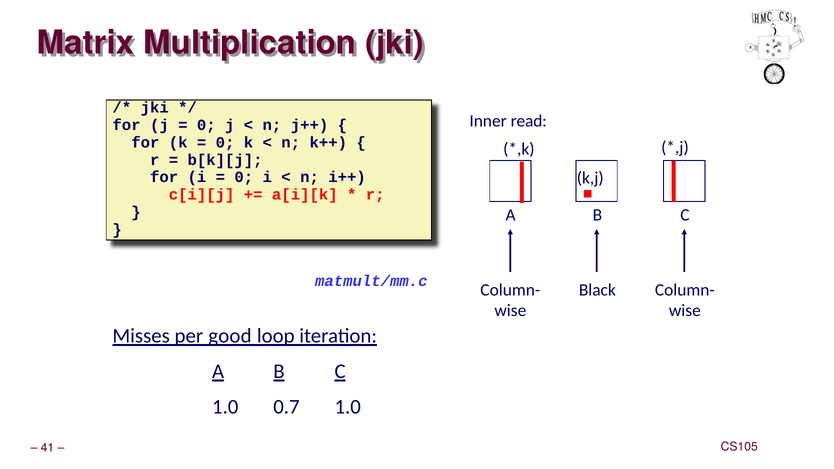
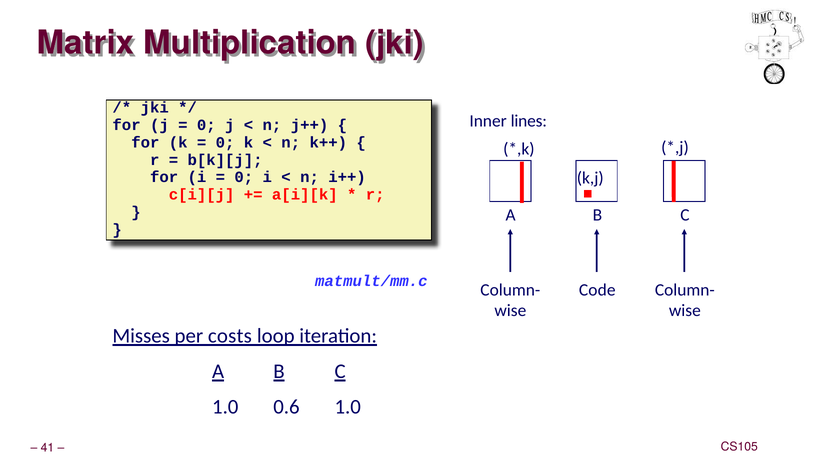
read: read -> lines (529, 121)
Black: Black -> Code (597, 290)
good: good -> costs (230, 336)
0.7: 0.7 -> 0.6 (286, 407)
